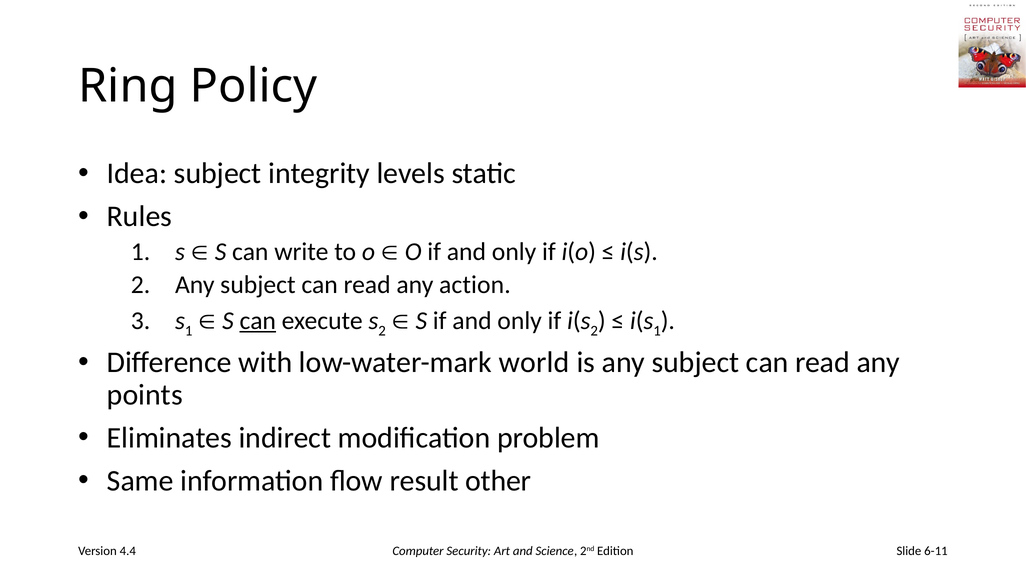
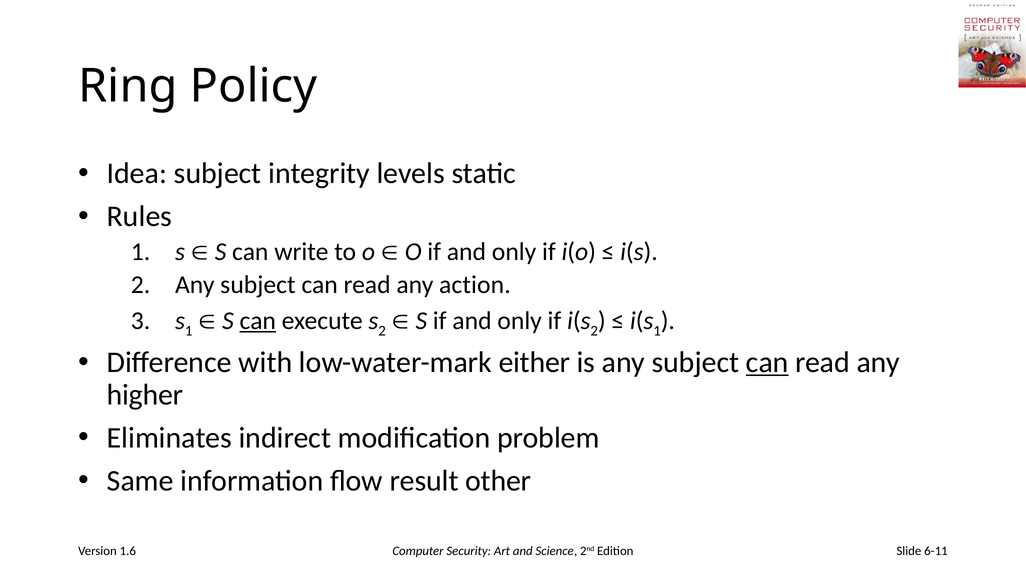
world: world -> either (534, 362)
can underline: none -> present (767, 362)
points: points -> higher (145, 395)
4.4: 4.4 -> 1.6 (128, 551)
